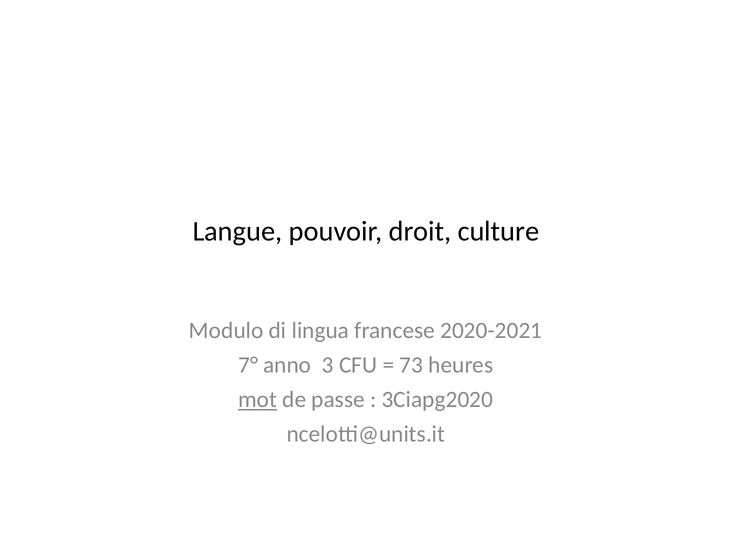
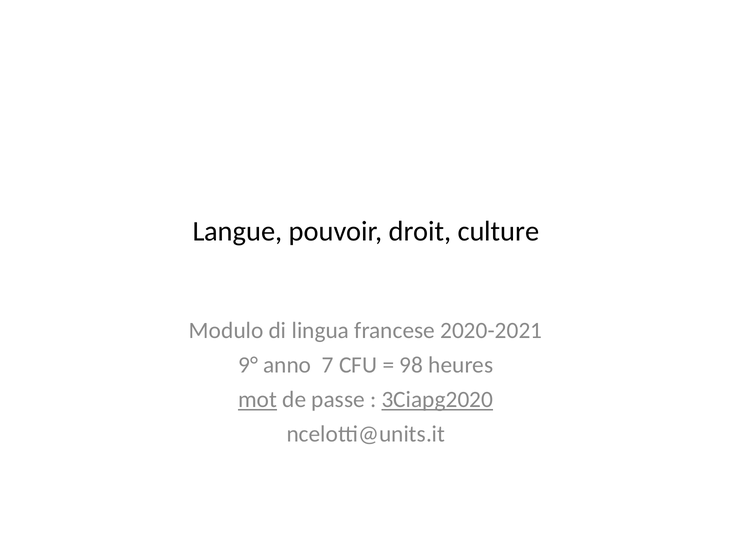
7°: 7° -> 9° (248, 365)
3: 3 -> 7 (328, 365)
73: 73 -> 98 (411, 365)
3Ciapg2020 underline: none -> present (437, 400)
